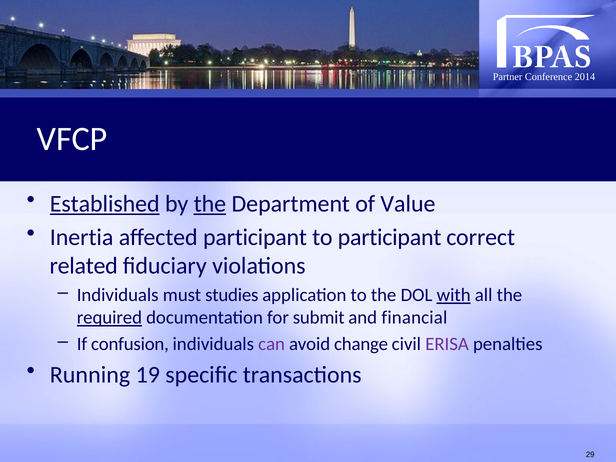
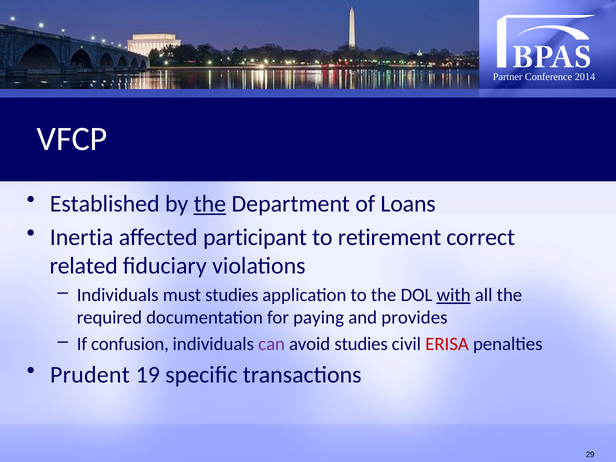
Established underline: present -> none (105, 204)
Value: Value -> Loans (408, 204)
to participant: participant -> retirement (390, 237)
required underline: present -> none (109, 318)
submit: submit -> paying (319, 318)
financial: financial -> provides (414, 318)
avoid change: change -> studies (361, 344)
ERISA colour: purple -> red (447, 344)
Running: Running -> Prudent (90, 375)
